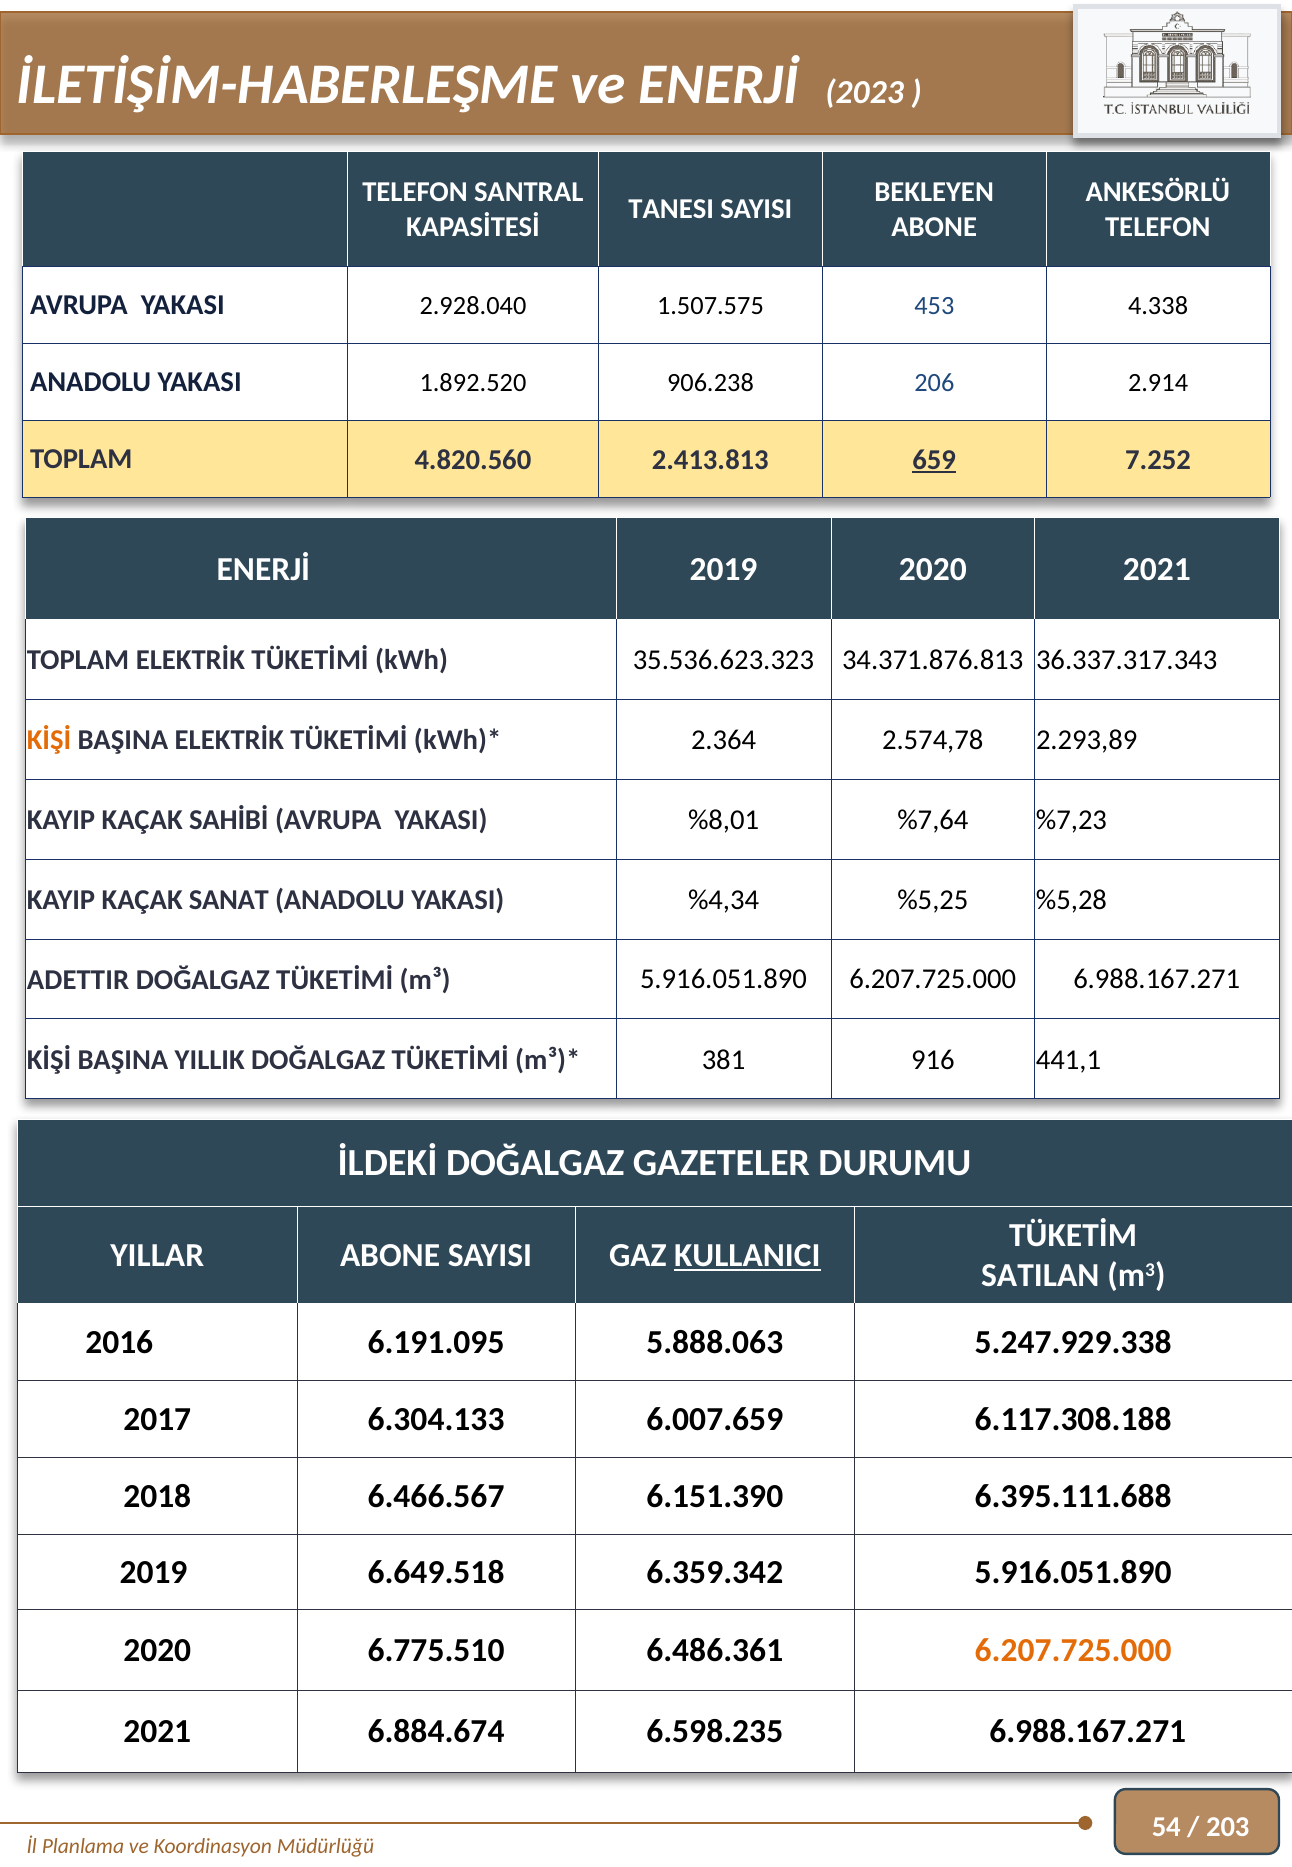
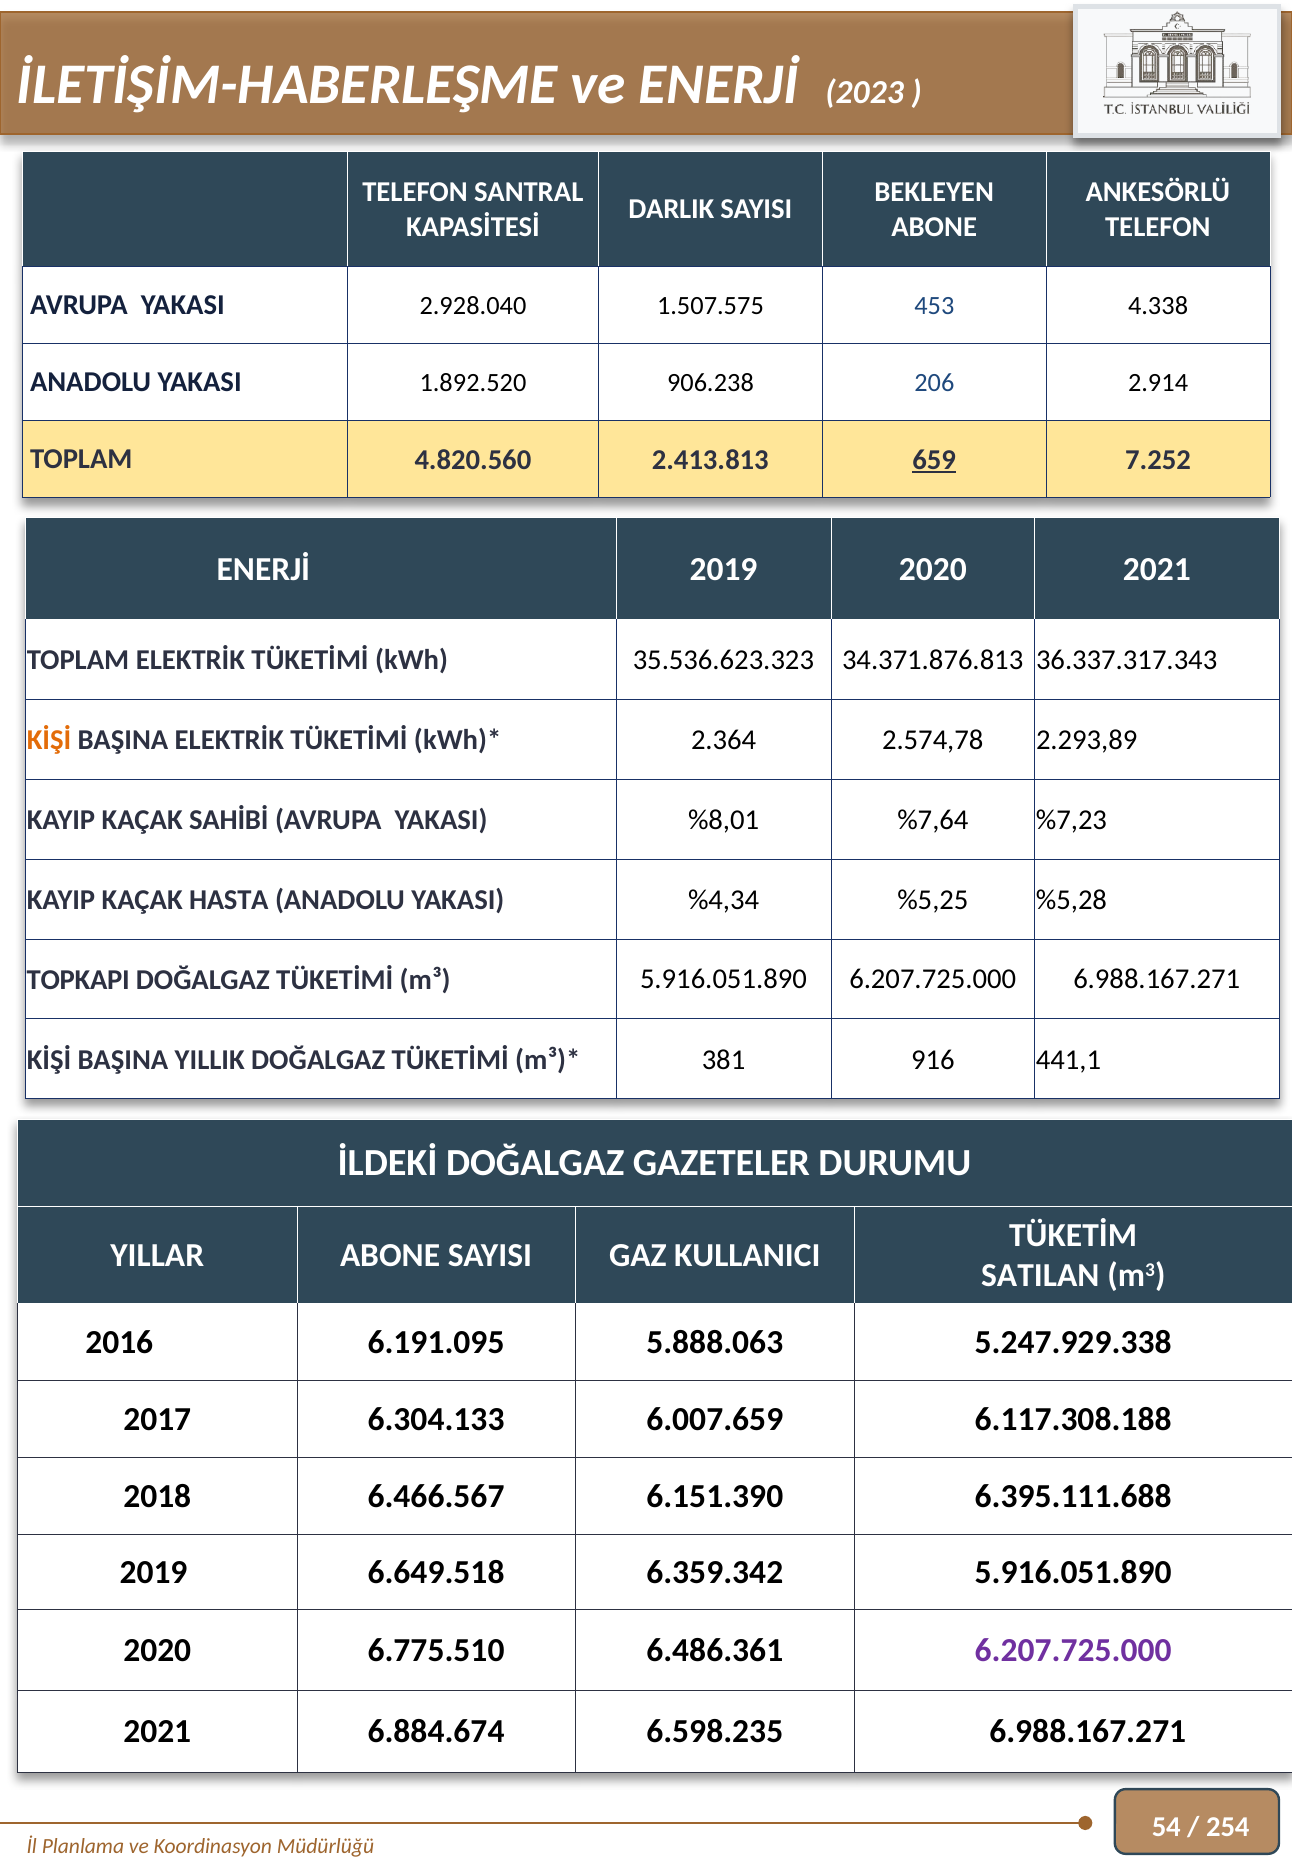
TANESI: TANESI -> DARLIK (671, 209)
SANAT: SANAT -> HASTA (229, 899)
ADETTIR: ADETTIR -> TOPKAPI (78, 979)
KULLANICI underline: present -> none (747, 1255)
6.207.725.000 colour: orange -> purple (1073, 1650)
203: 203 -> 254 (1228, 1826)
